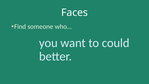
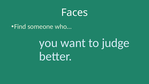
could: could -> judge (116, 43)
